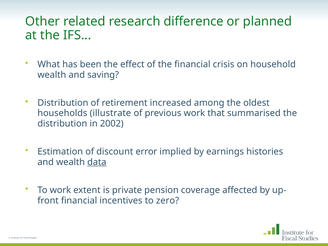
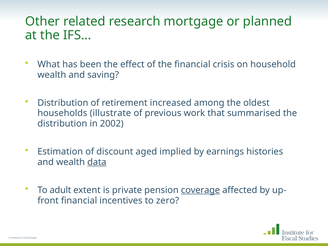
difference: difference -> mortgage (194, 21)
error: error -> aged (146, 152)
To work: work -> adult (60, 190)
coverage underline: none -> present (200, 190)
